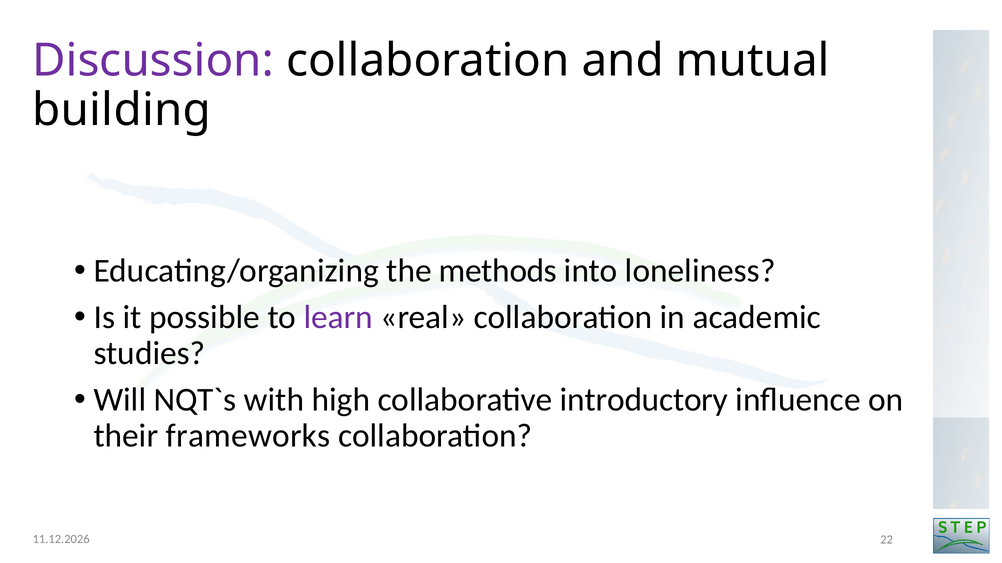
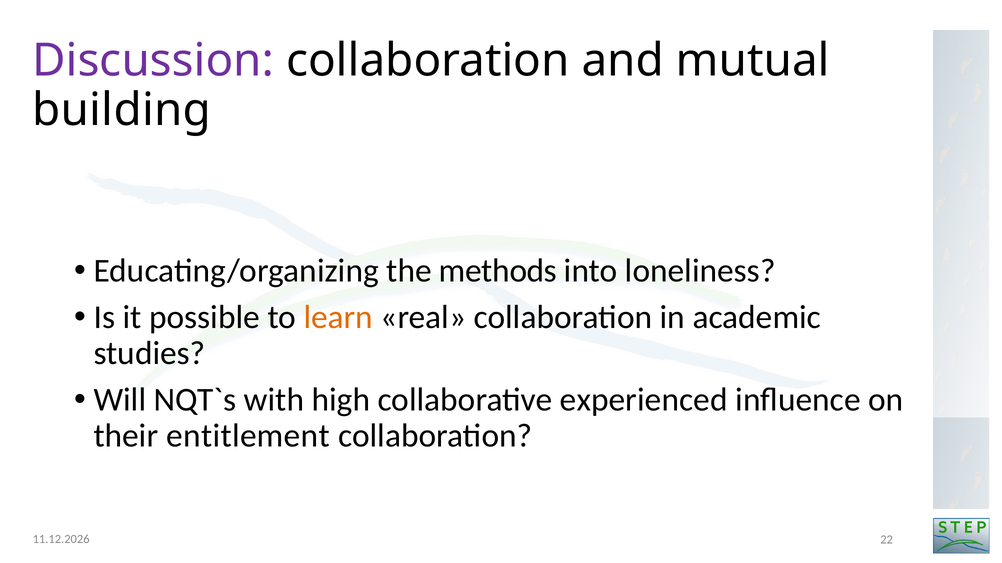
learn colour: purple -> orange (338, 318)
introductory: introductory -> experienced (644, 400)
frameworks: frameworks -> entitlement (248, 436)
